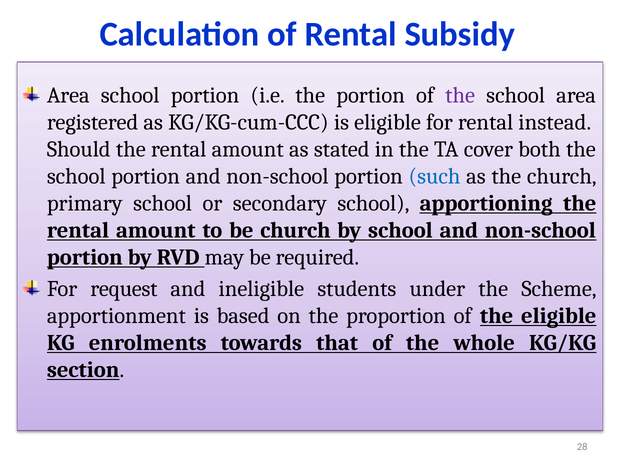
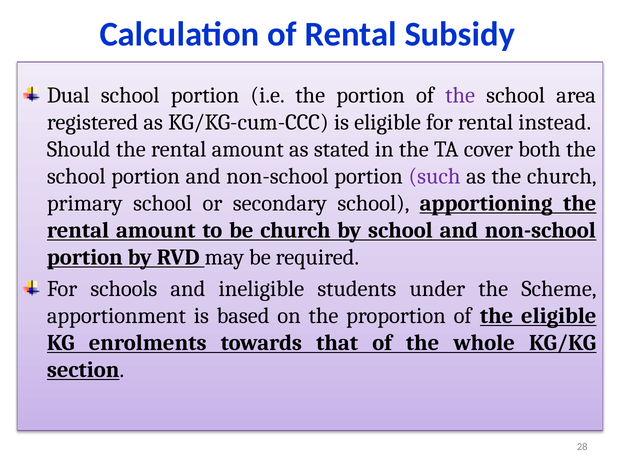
Area: Area -> Dual (68, 95)
such colour: blue -> purple (435, 176)
request: request -> schools (124, 289)
